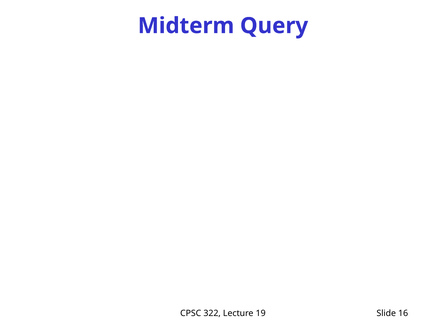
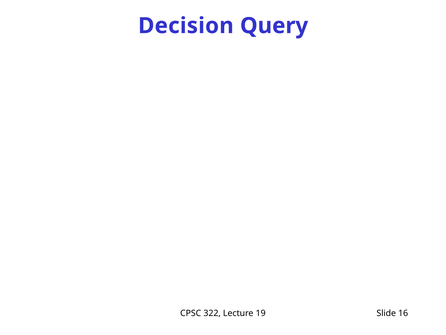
Midterm: Midterm -> Decision (186, 26)
